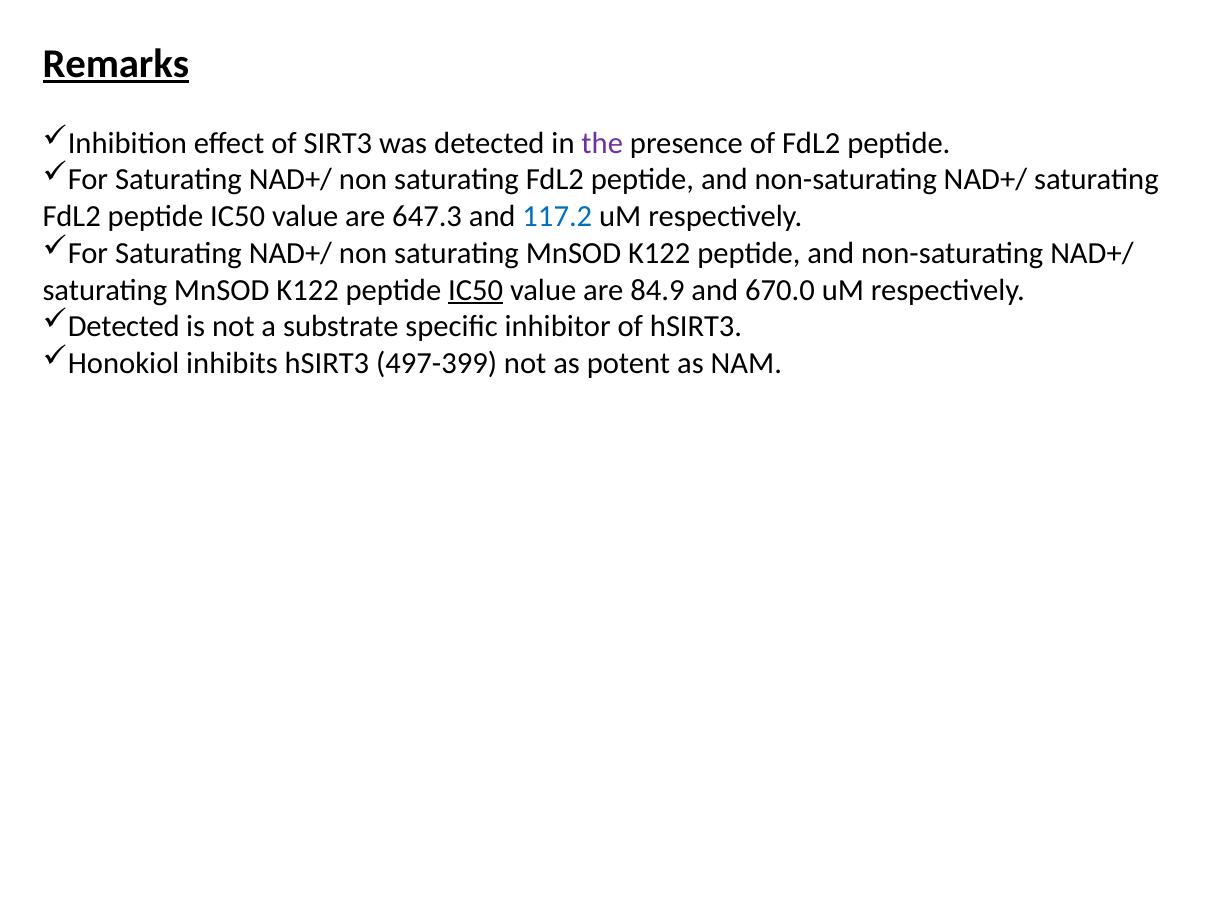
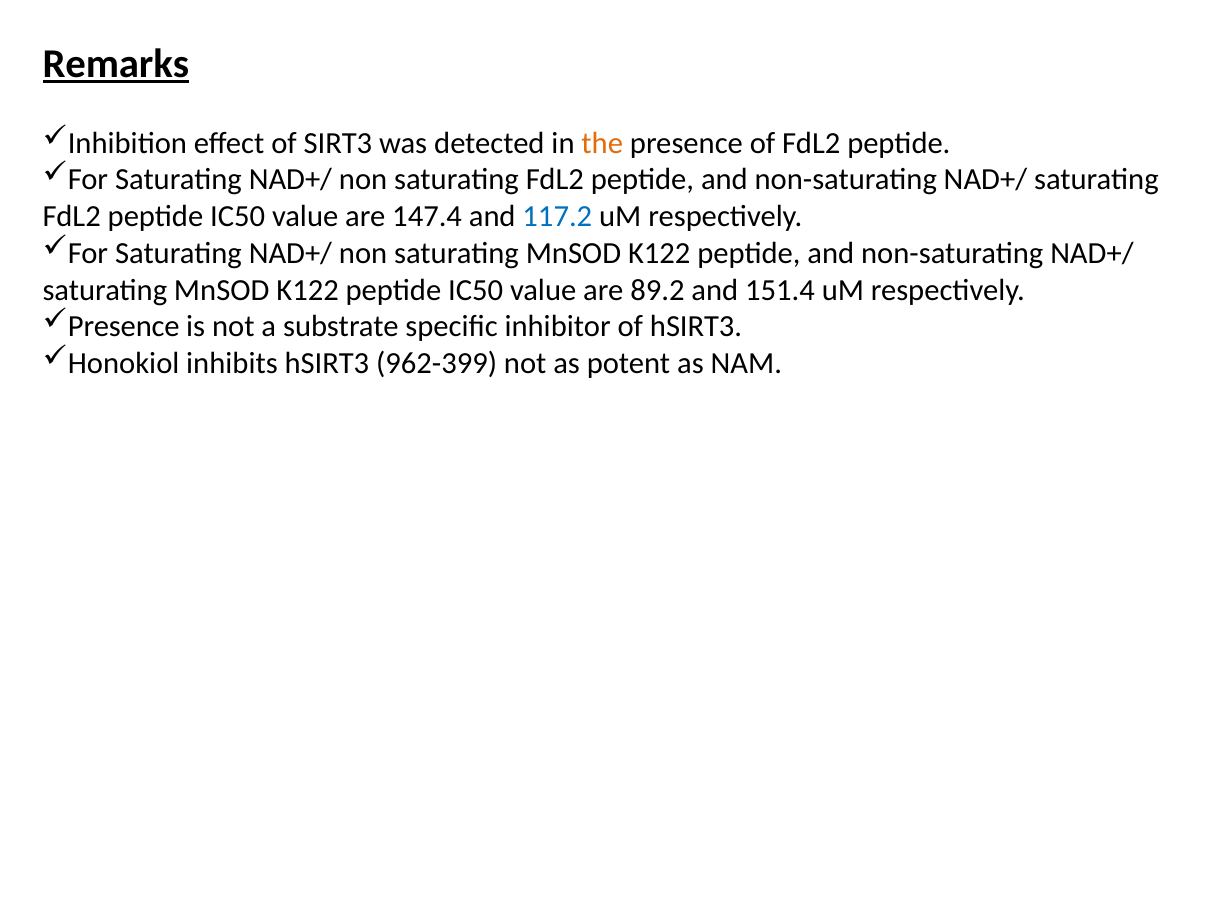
the colour: purple -> orange (602, 143)
647.3: 647.3 -> 147.4 (427, 216)
IC50 underline: present -> none (476, 290)
84.9: 84.9 -> 89.2 (657, 290)
670.0: 670.0 -> 151.4 (780, 290)
Detected: Detected -> Presence (124, 327)
497-399: 497-399 -> 962-399 (437, 363)
